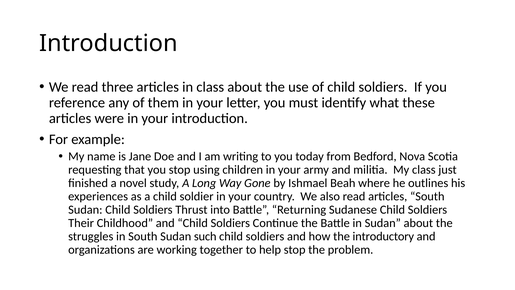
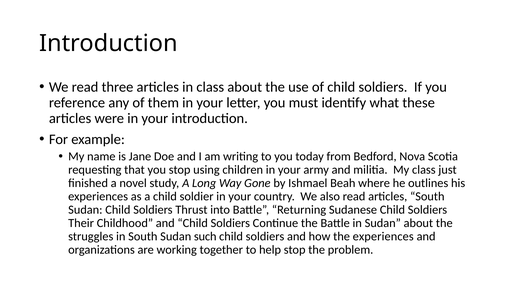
the introductory: introductory -> experiences (383, 236)
